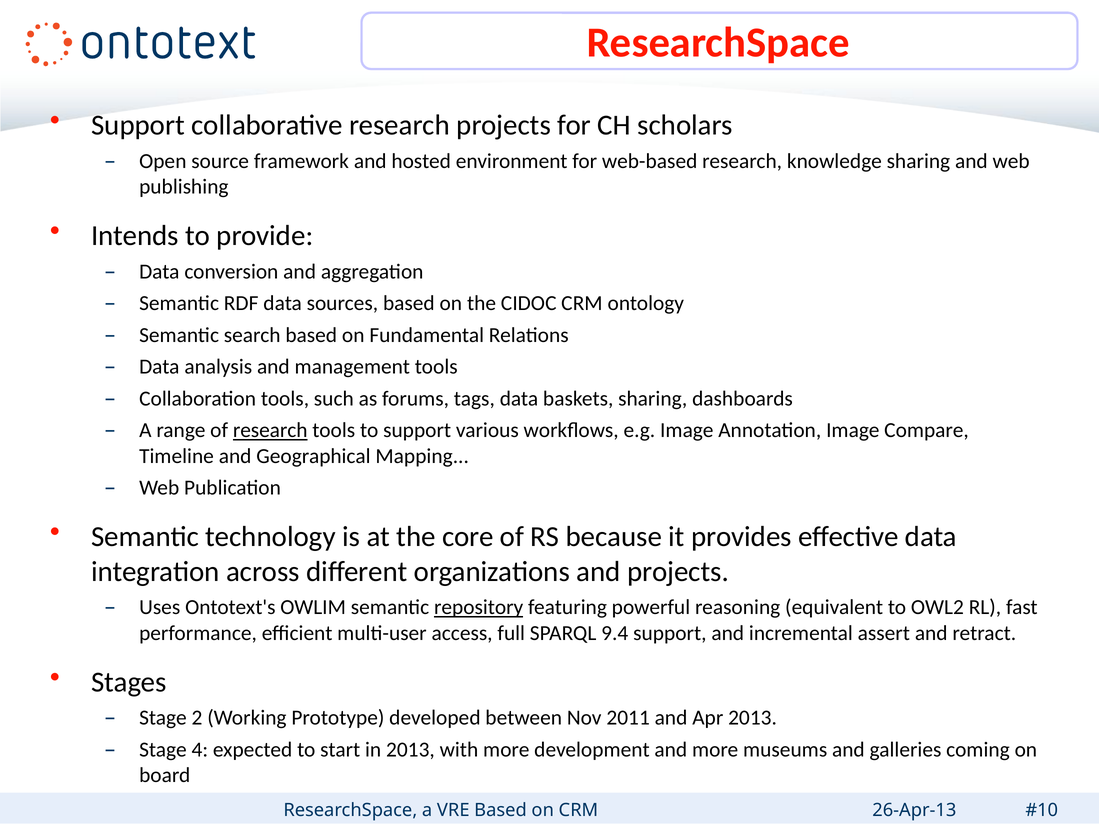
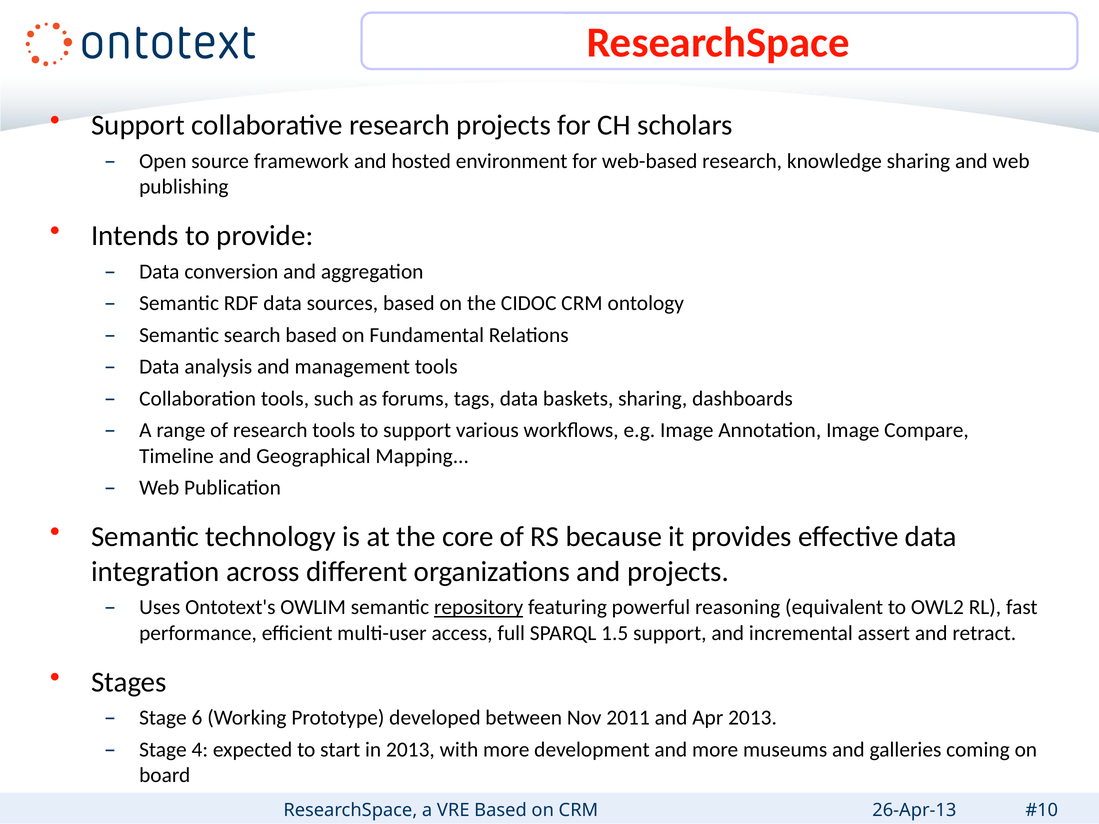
research underline: present -> none (270, 431)
9.4: 9.4 -> 1.5 (615, 633)
2: 2 -> 6 (197, 718)
